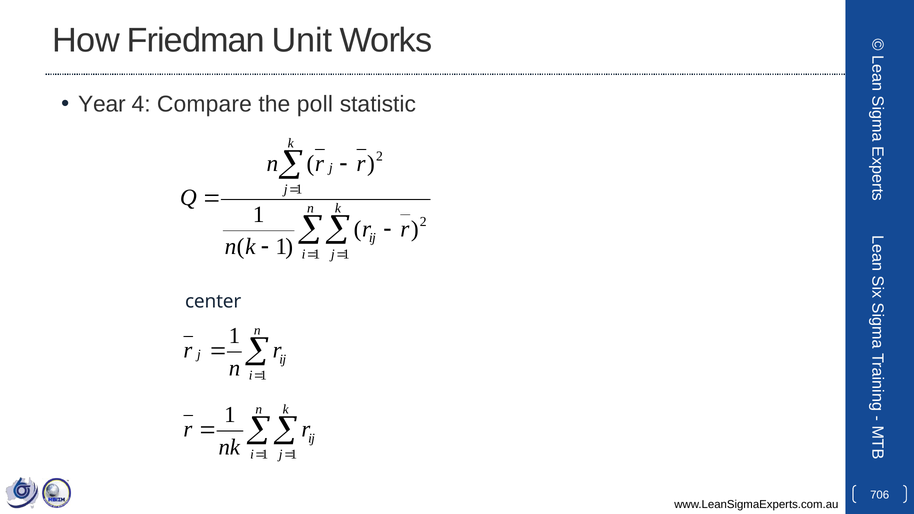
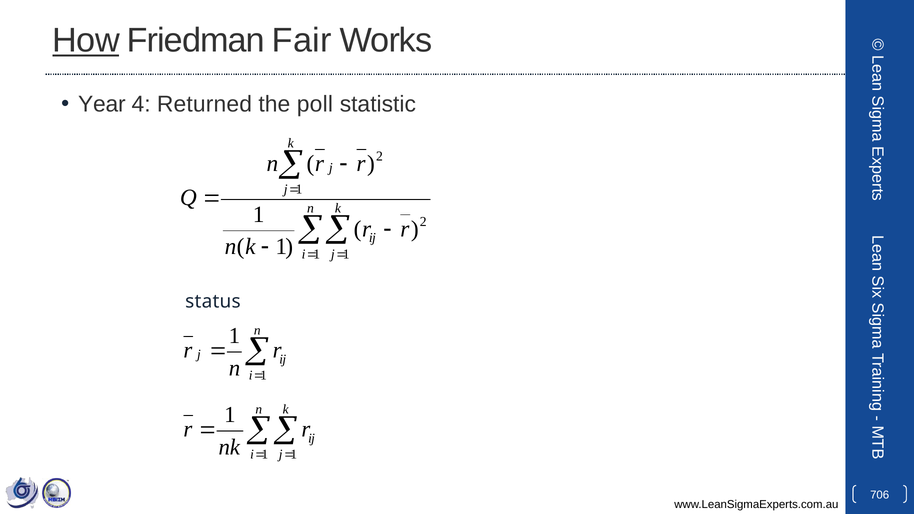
How underline: none -> present (86, 41)
Unit: Unit -> Fair (302, 41)
Compare: Compare -> Returned (204, 104)
center: center -> status (213, 302)
